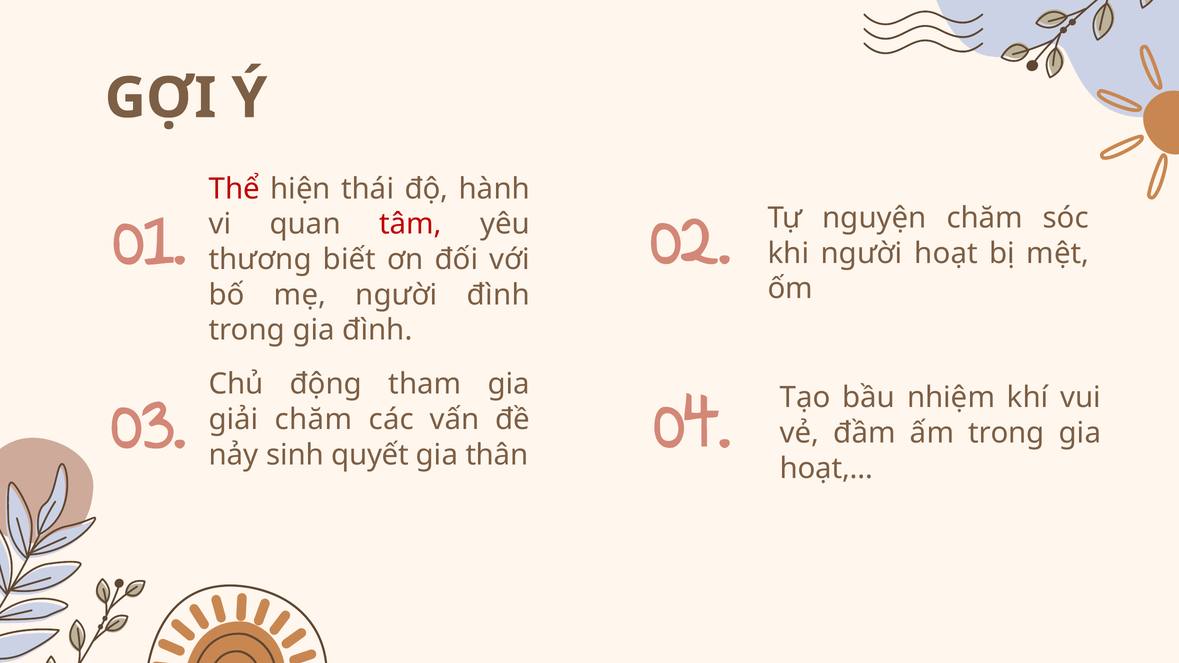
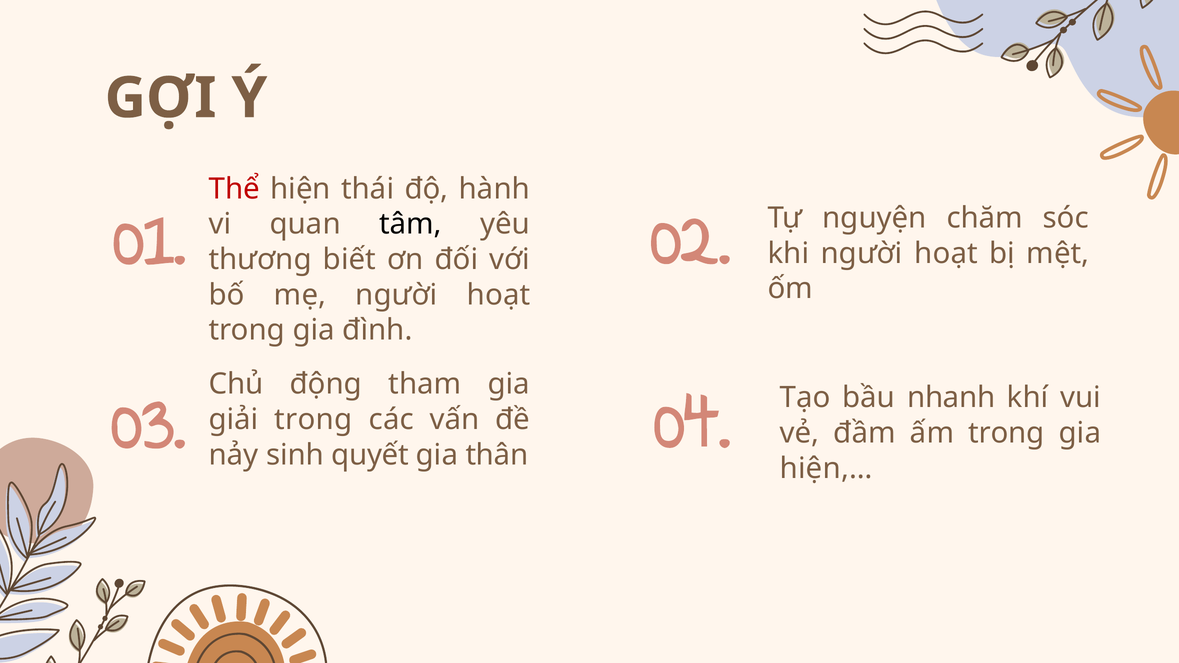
tâm colour: red -> black (410, 224)
đình: đình -> hoạt (499, 295)
giải chăm: chăm -> trong (313, 420)
nhiệm: nhiệm -> nhanh (951, 398)
hoạt,…: hoạt,… -> hiện,… (826, 469)
